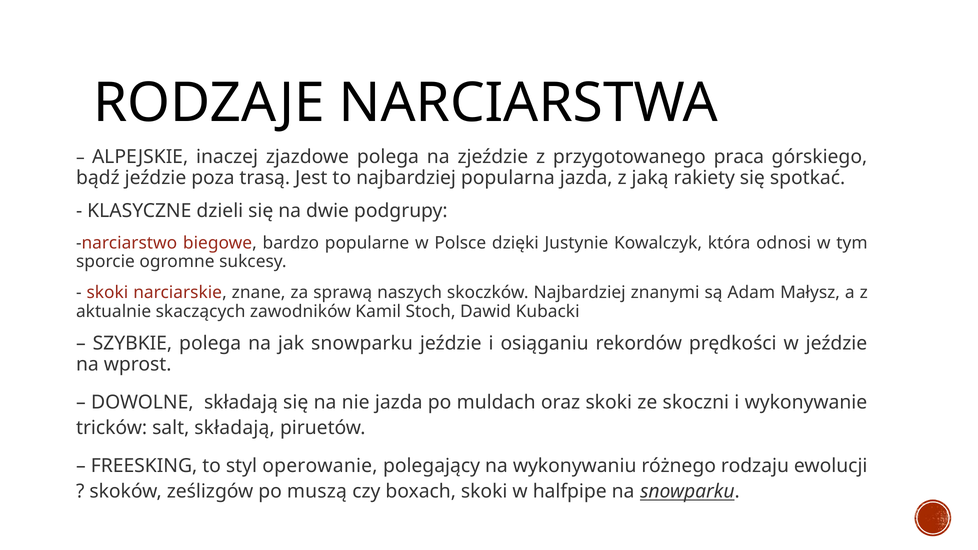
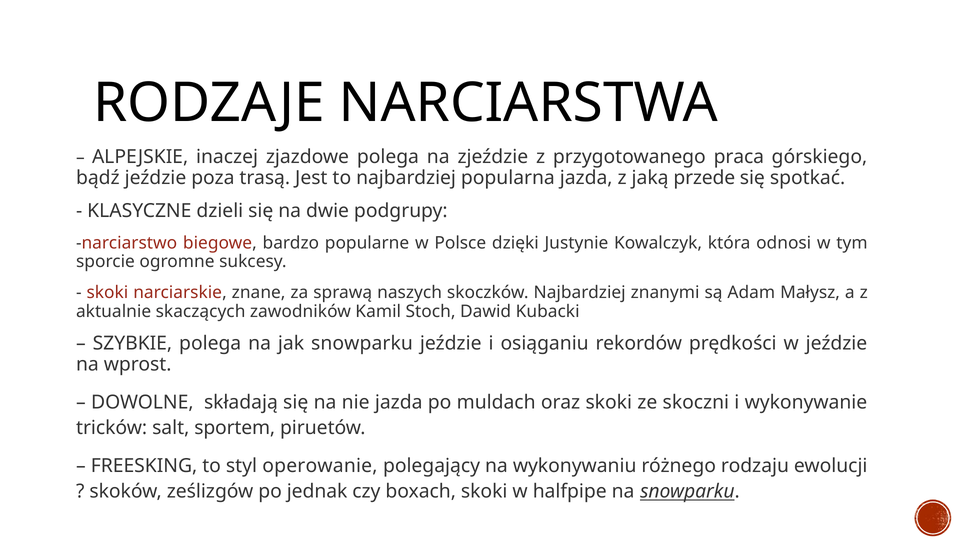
rakiety: rakiety -> przede (704, 178)
salt składają: składają -> sportem (235, 428)
muszą: muszą -> jednak (317, 491)
